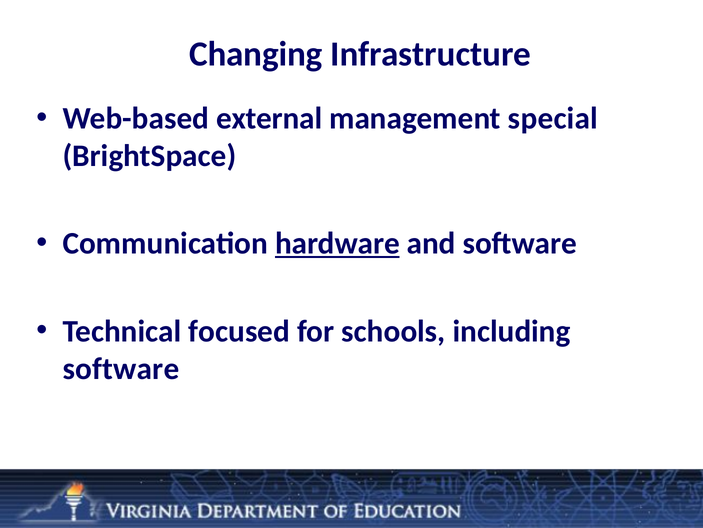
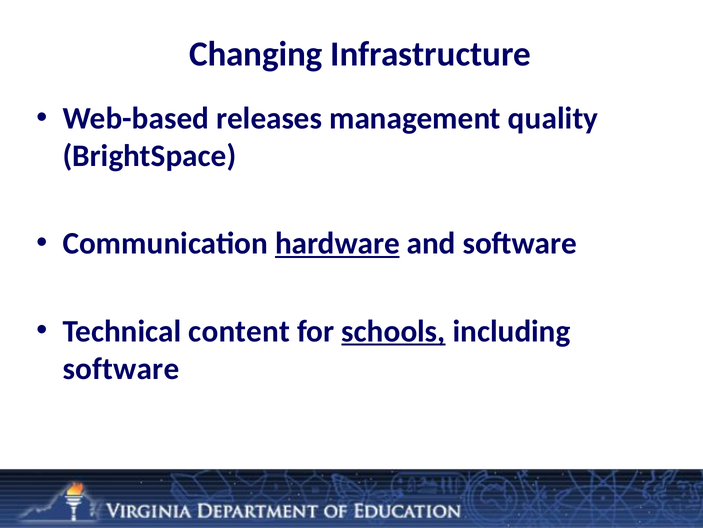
external: external -> releases (269, 118)
special: special -> quality (553, 118)
focused: focused -> content (239, 331)
schools underline: none -> present (393, 331)
